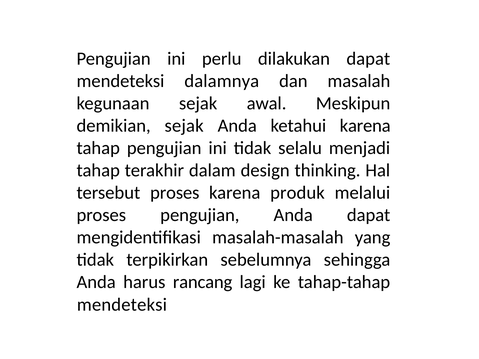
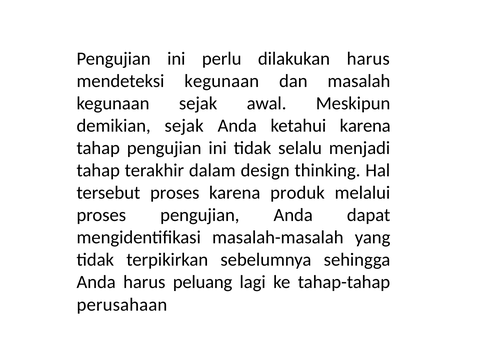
dilakukan dapat: dapat -> harus (368, 59)
mendeteksi dalamnya: dalamnya -> kegunaan (222, 81)
rancang: rancang -> peluang (203, 282)
mendeteksi: mendeteksi -> perusahaan (122, 305)
